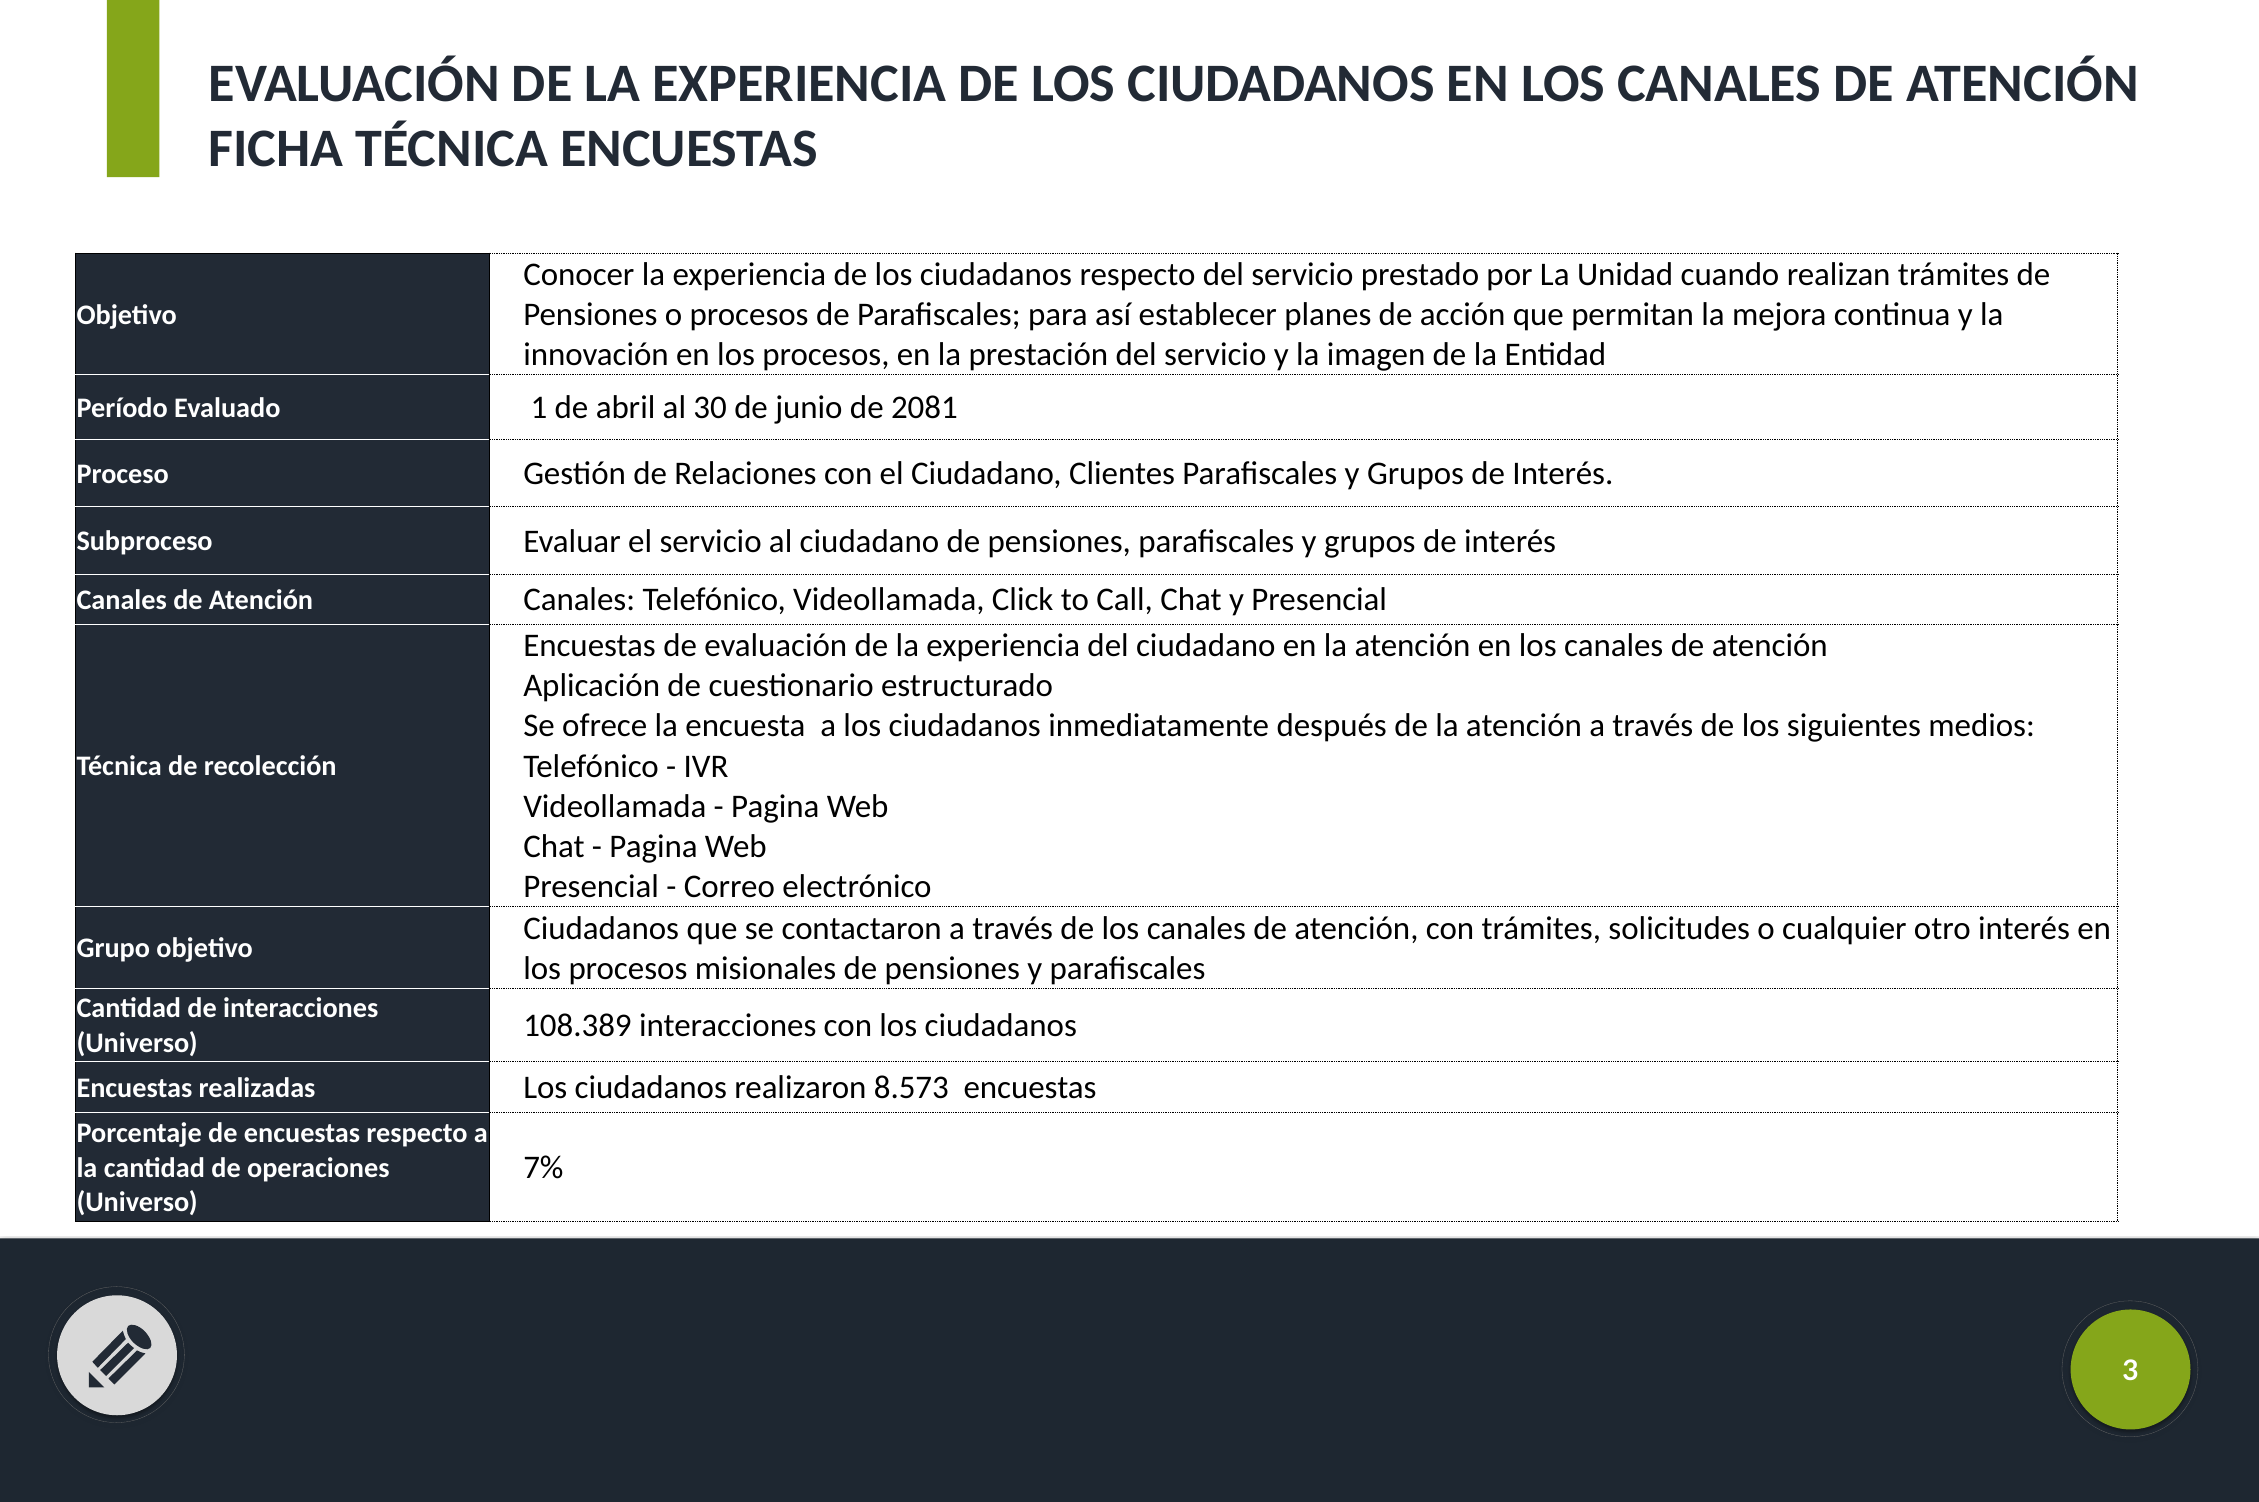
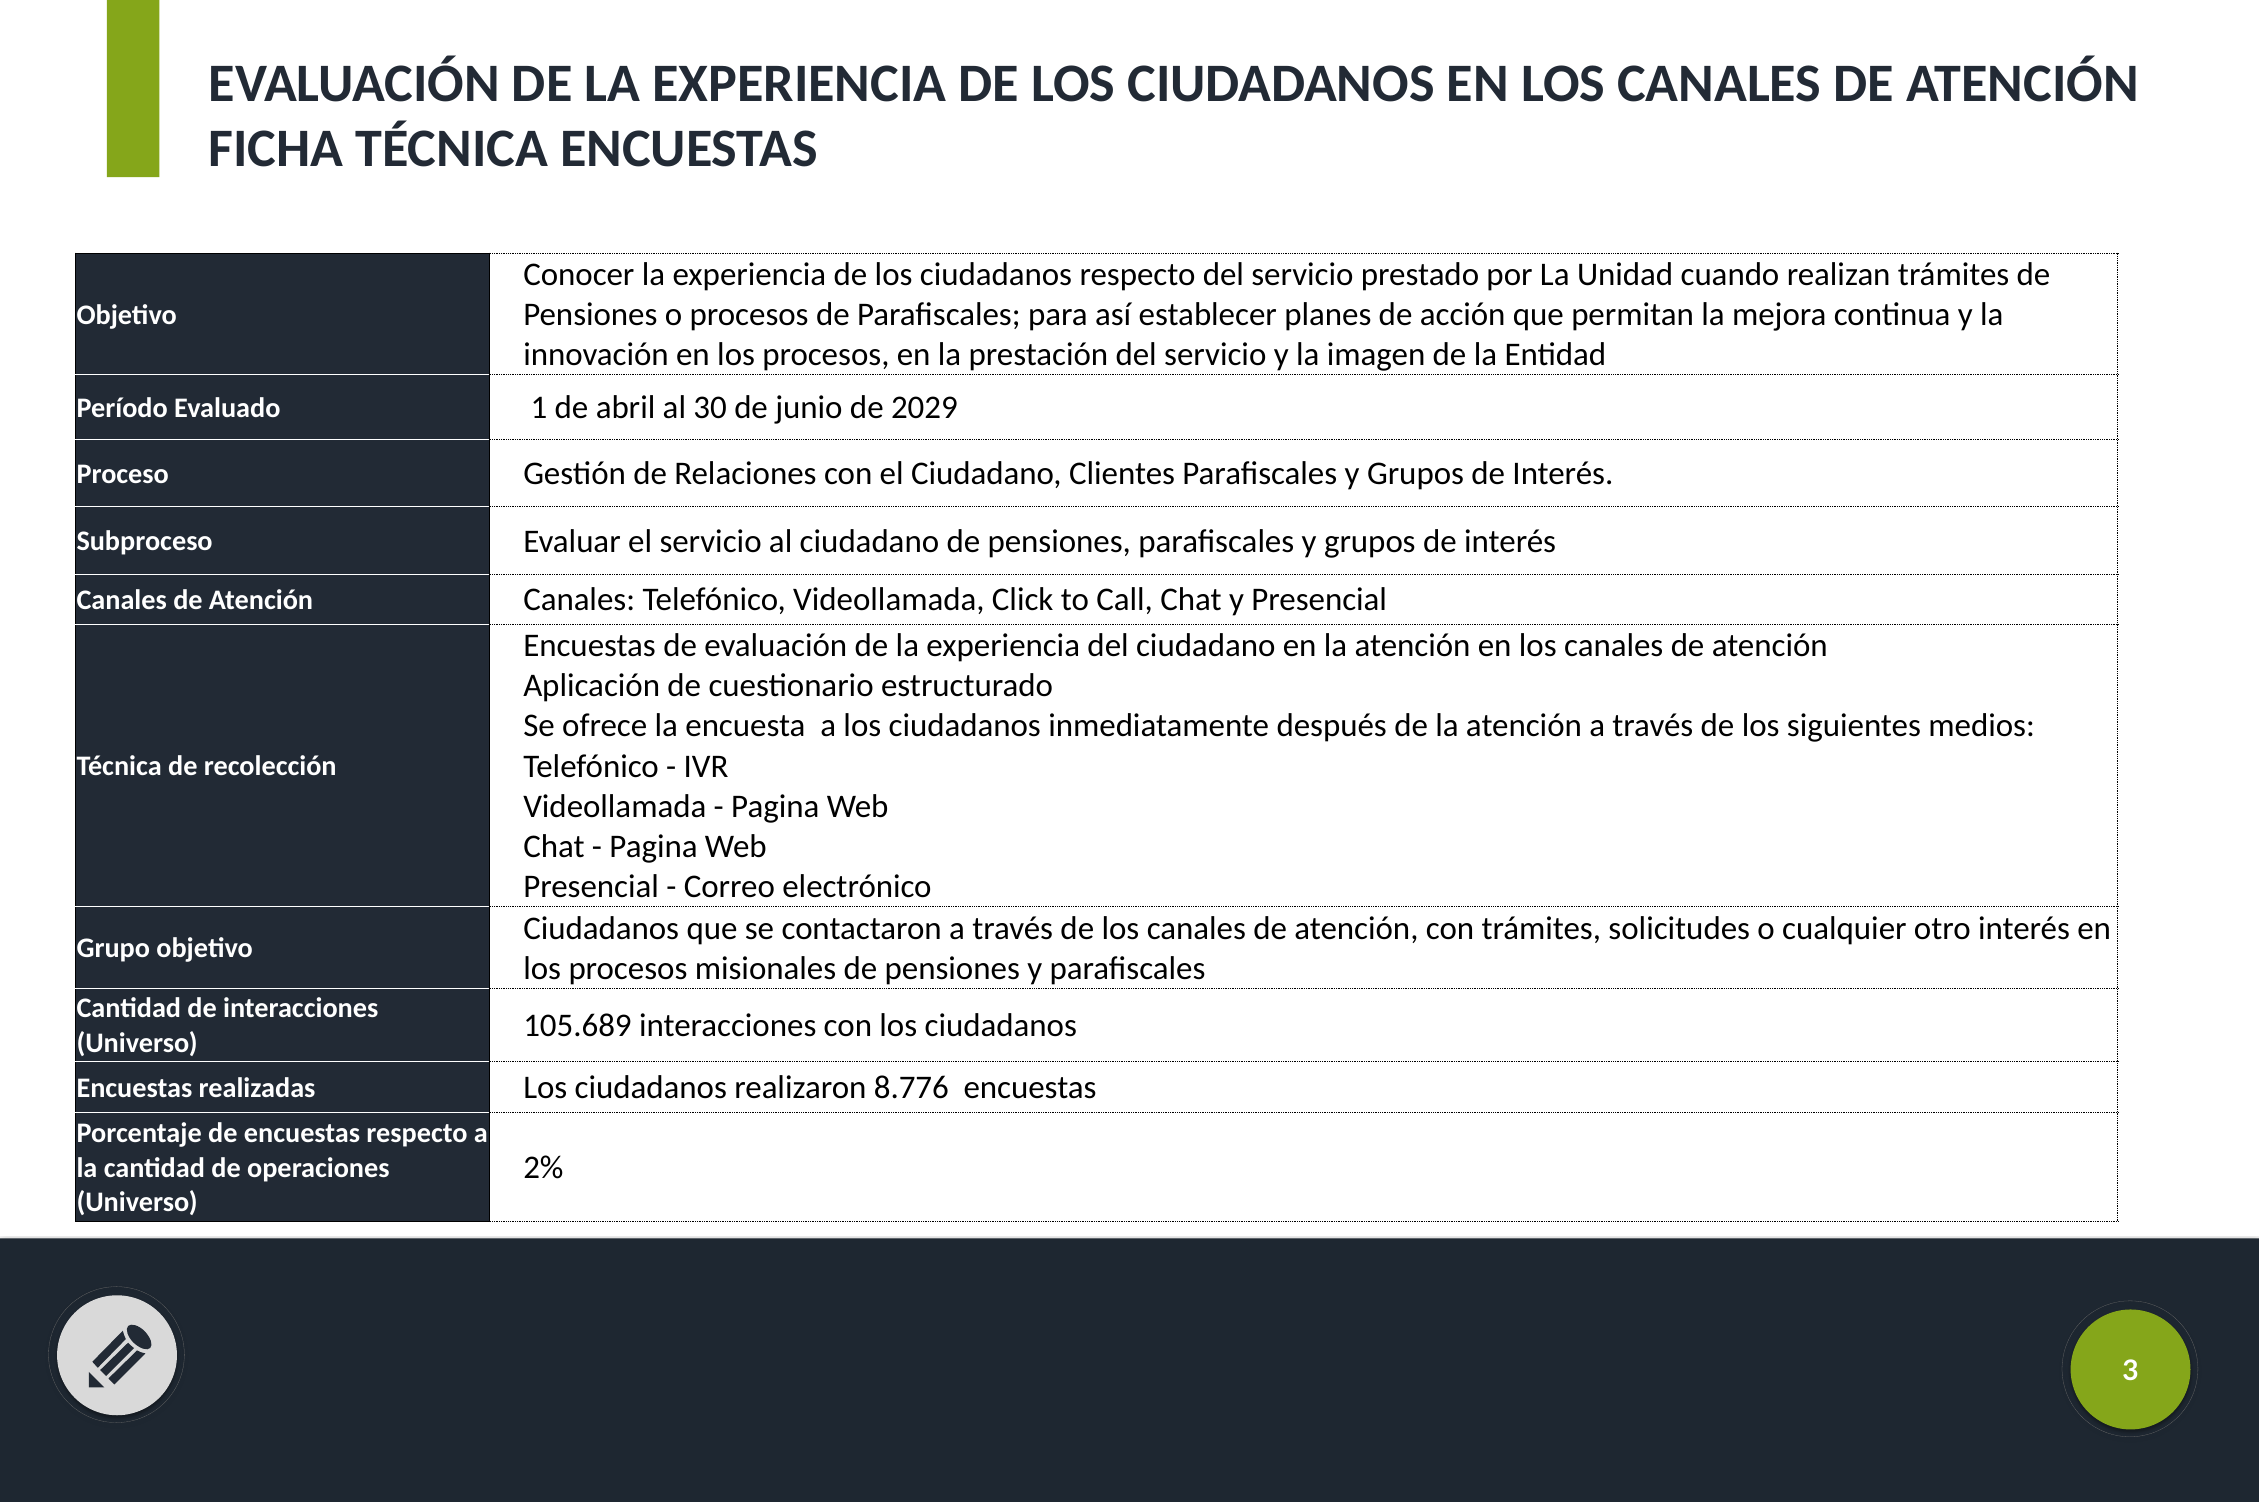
2081: 2081 -> 2029 (924, 408)
108.389: 108.389 -> 105.689 (577, 1025)
8.573: 8.573 -> 8.776 (911, 1087)
7%: 7% -> 2% (543, 1167)
